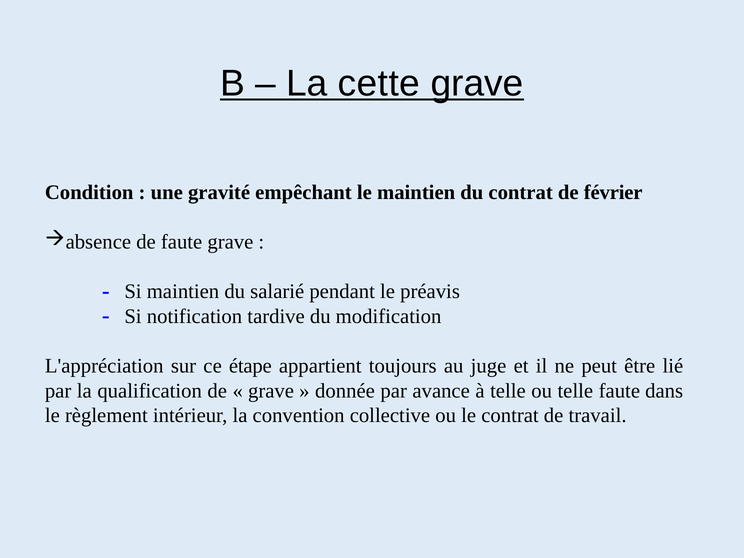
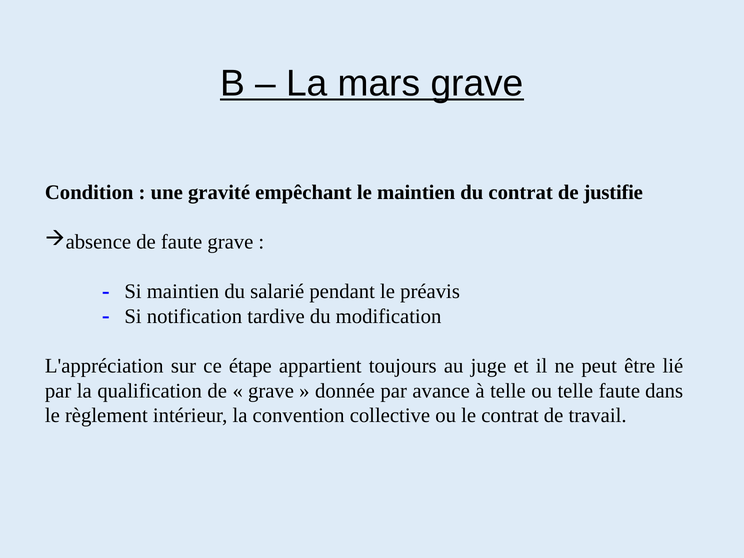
cette: cette -> mars (379, 83)
février: février -> justifie (613, 192)
